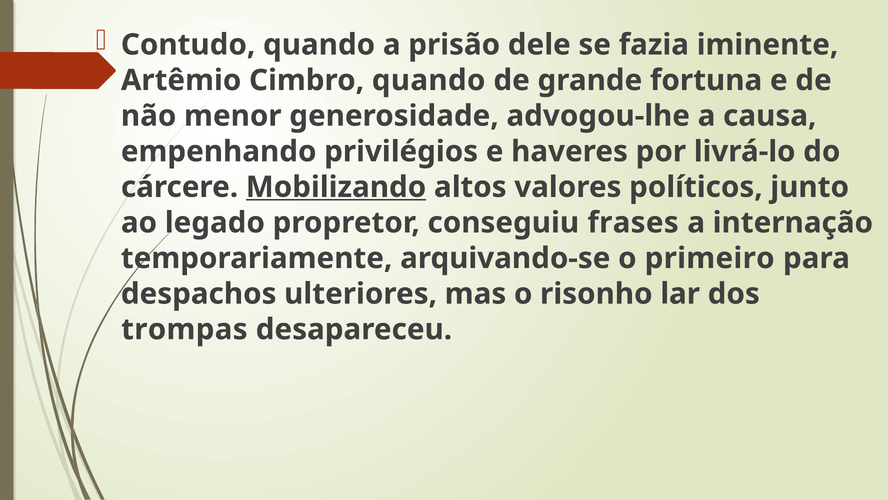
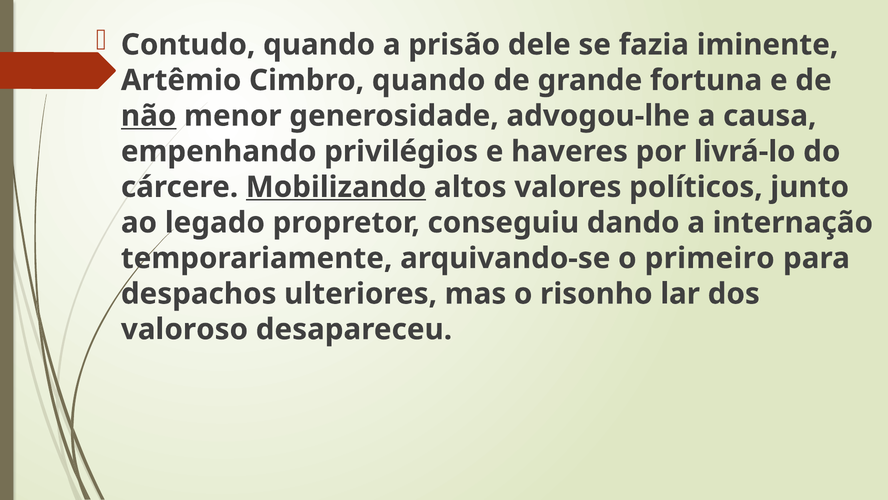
não underline: none -> present (149, 116)
frases: frases -> dando (633, 222)
trompas: trompas -> valoroso (184, 329)
